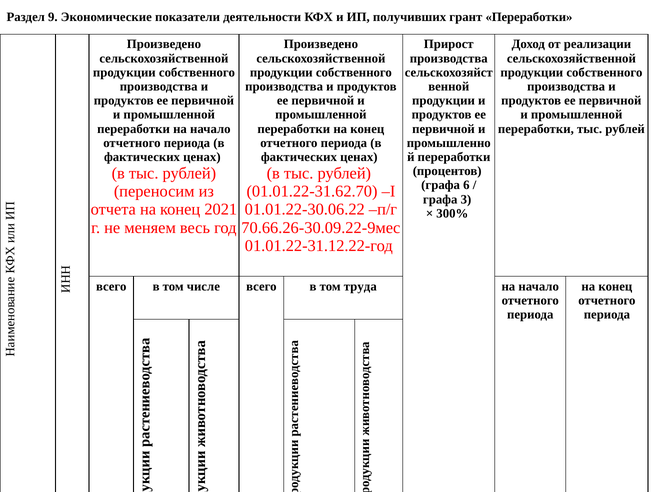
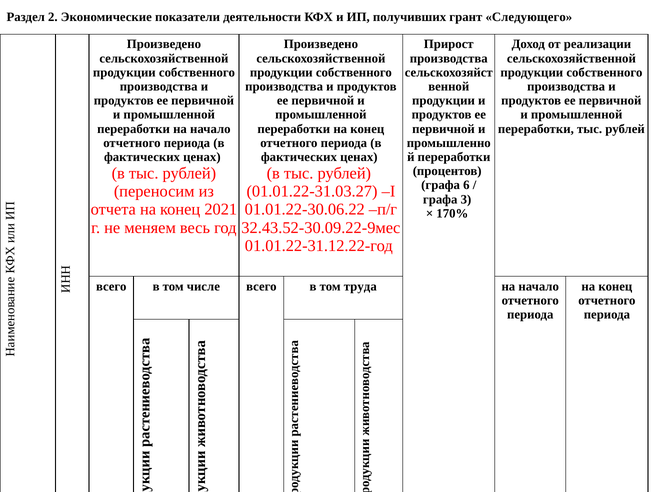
Раздел 9: 9 -> 2 (53, 17)
грант Переработки: Переработки -> Следующего (529, 17)
01.01.22-31.62.70: 01.01.22-31.62.70 -> 01.01.22-31.03.27 (312, 191)
300%: 300% -> 170% (452, 213)
70.66.26-30.09.22-9мес: 70.66.26-30.09.22-9мес -> 32.43.52-30.09.22-9мес (321, 228)
